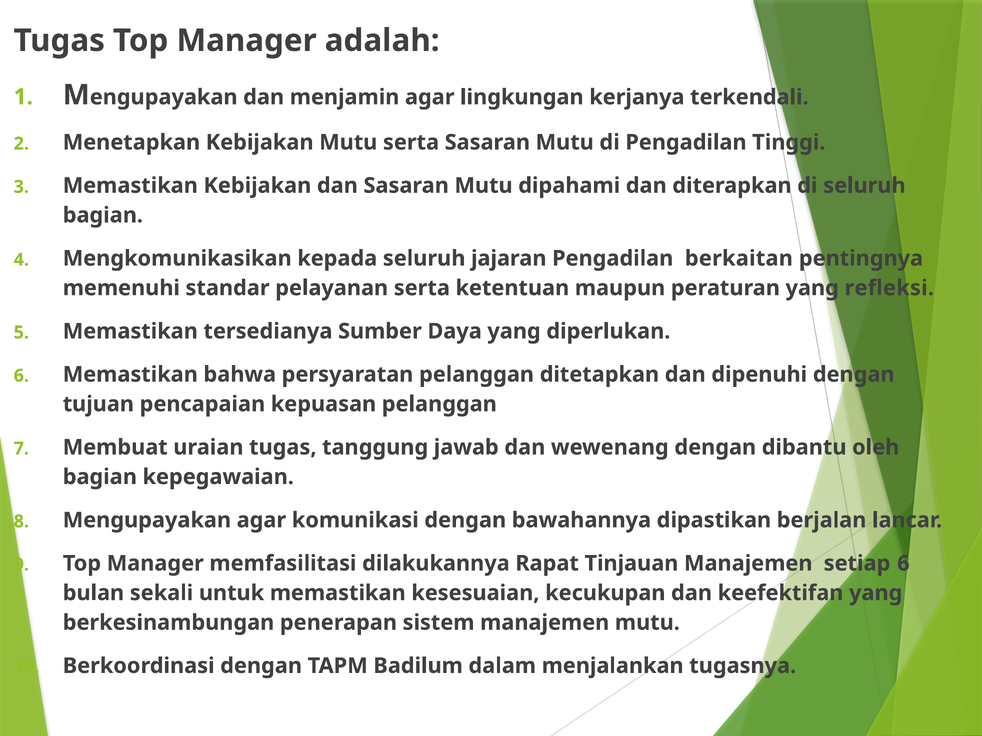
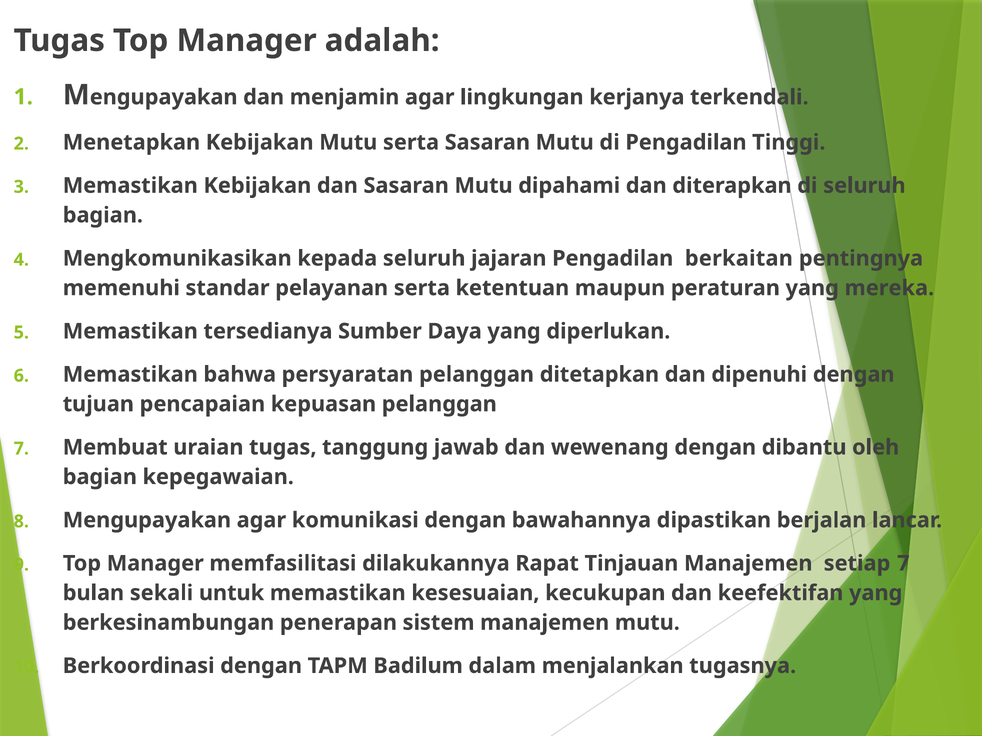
refleksi: refleksi -> mereka (889, 288)
setiap 6: 6 -> 7 (903, 564)
